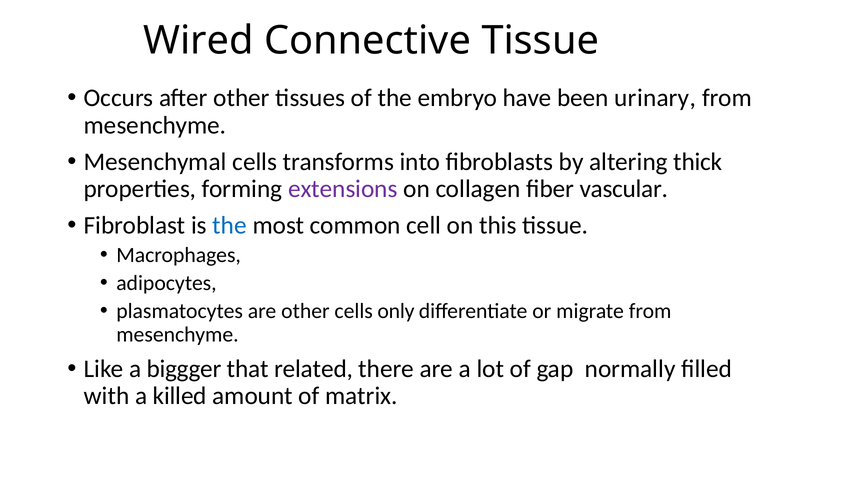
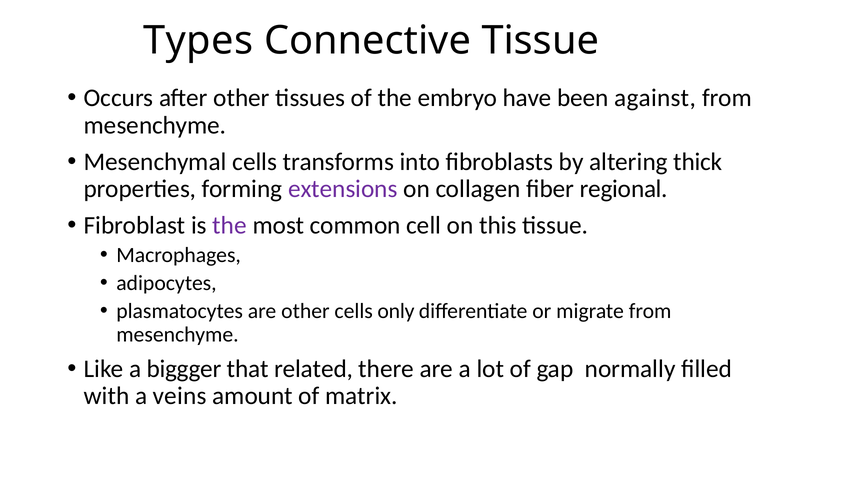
Wired: Wired -> Types (198, 40)
urinary: urinary -> against (655, 98)
vascular: vascular -> regional (624, 189)
the colour: blue -> purple (230, 225)
killed: killed -> veins (180, 396)
